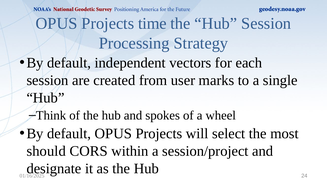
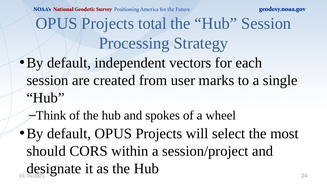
time: time -> total (152, 24)
